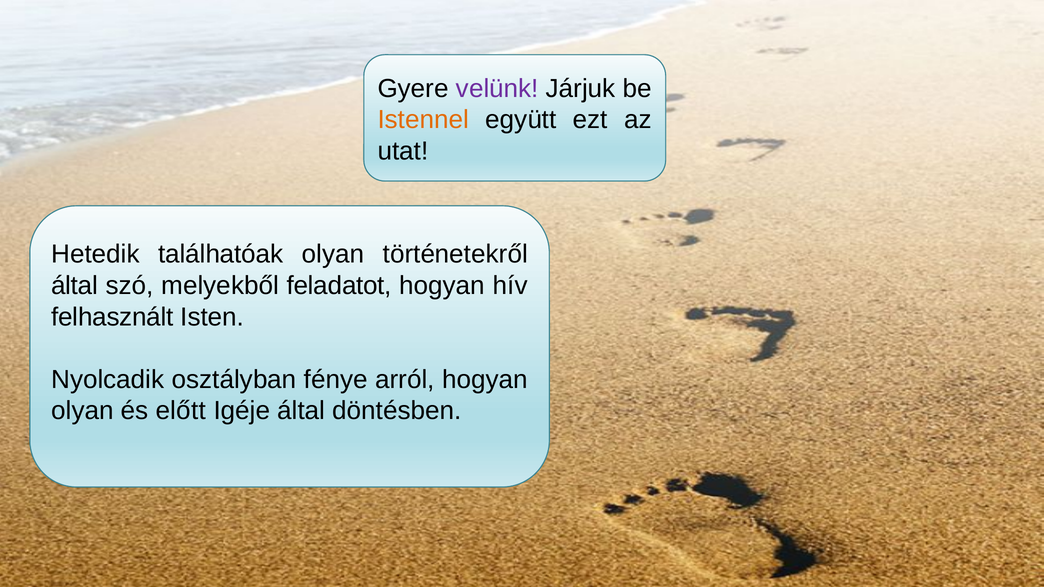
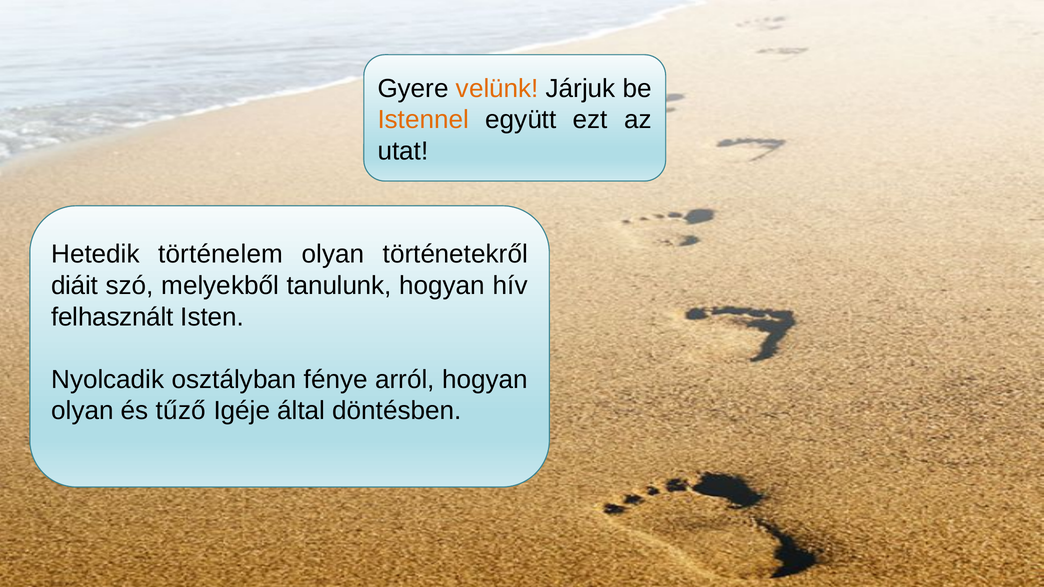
velünk colour: purple -> orange (497, 88)
találhatóak: találhatóak -> történelem (221, 254)
által: által -> diáit (75, 286)
feladatot: feladatot -> tanulunk (339, 286)
előtt: előtt -> tűző (181, 411)
